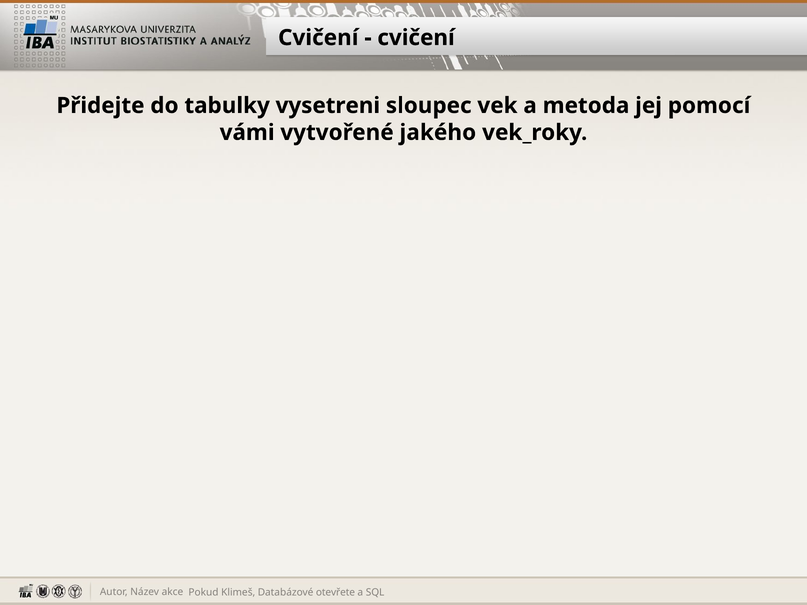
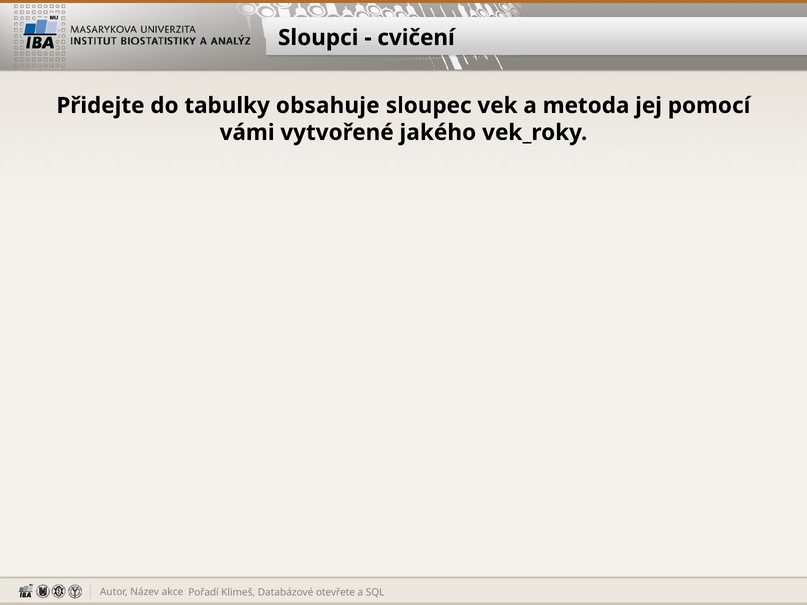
Cvičení: Cvičení -> Sloupci (318, 38)
vysetreni: vysetreni -> obsahuje (328, 106)
Pokud: Pokud -> Pořadí (203, 592)
